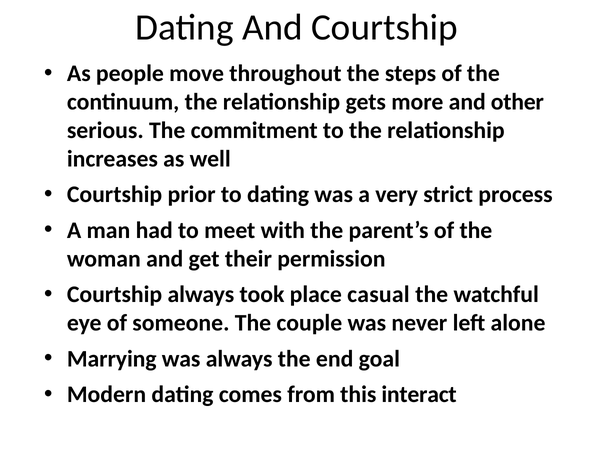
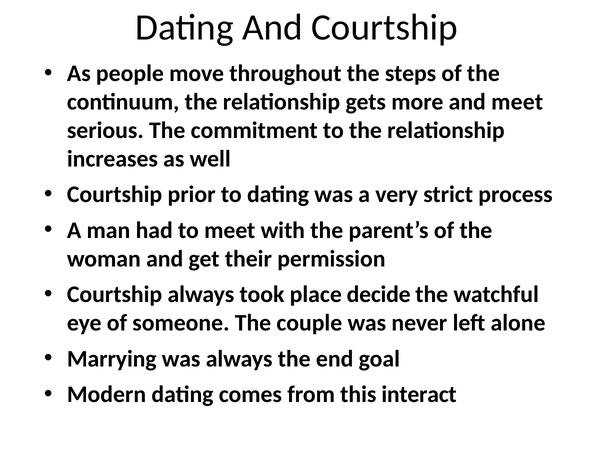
and other: other -> meet (517, 102)
casual: casual -> decide (379, 295)
